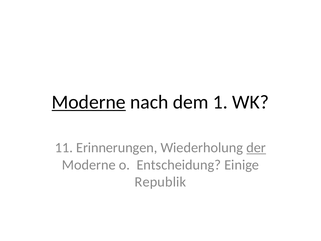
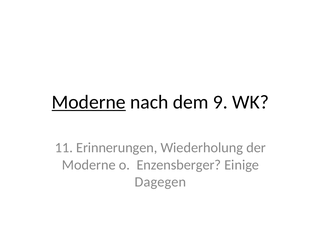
1: 1 -> 9 (220, 102)
der underline: present -> none (256, 148)
Entscheidung: Entscheidung -> Enzensberger (179, 165)
Republik: Republik -> Dagegen (160, 182)
